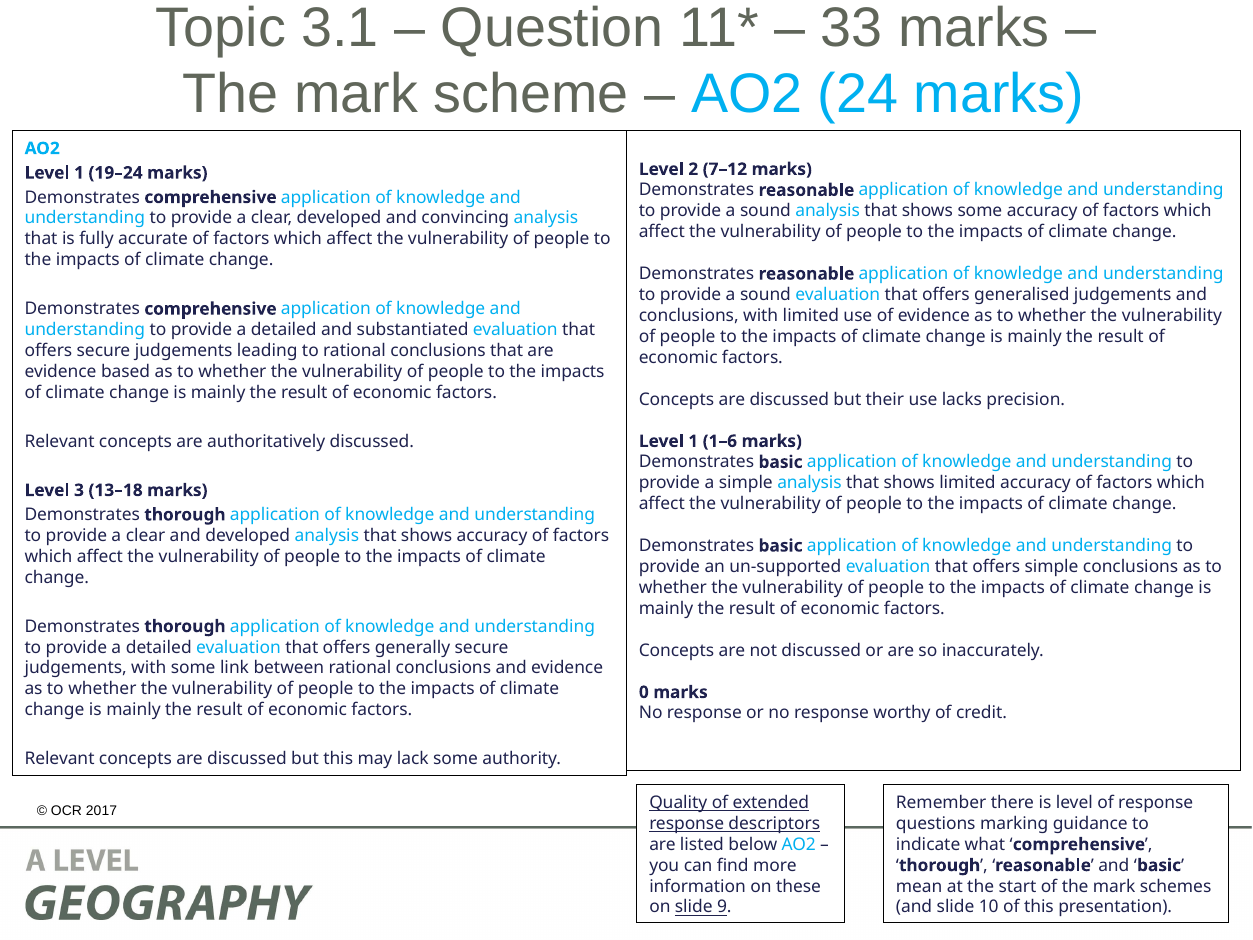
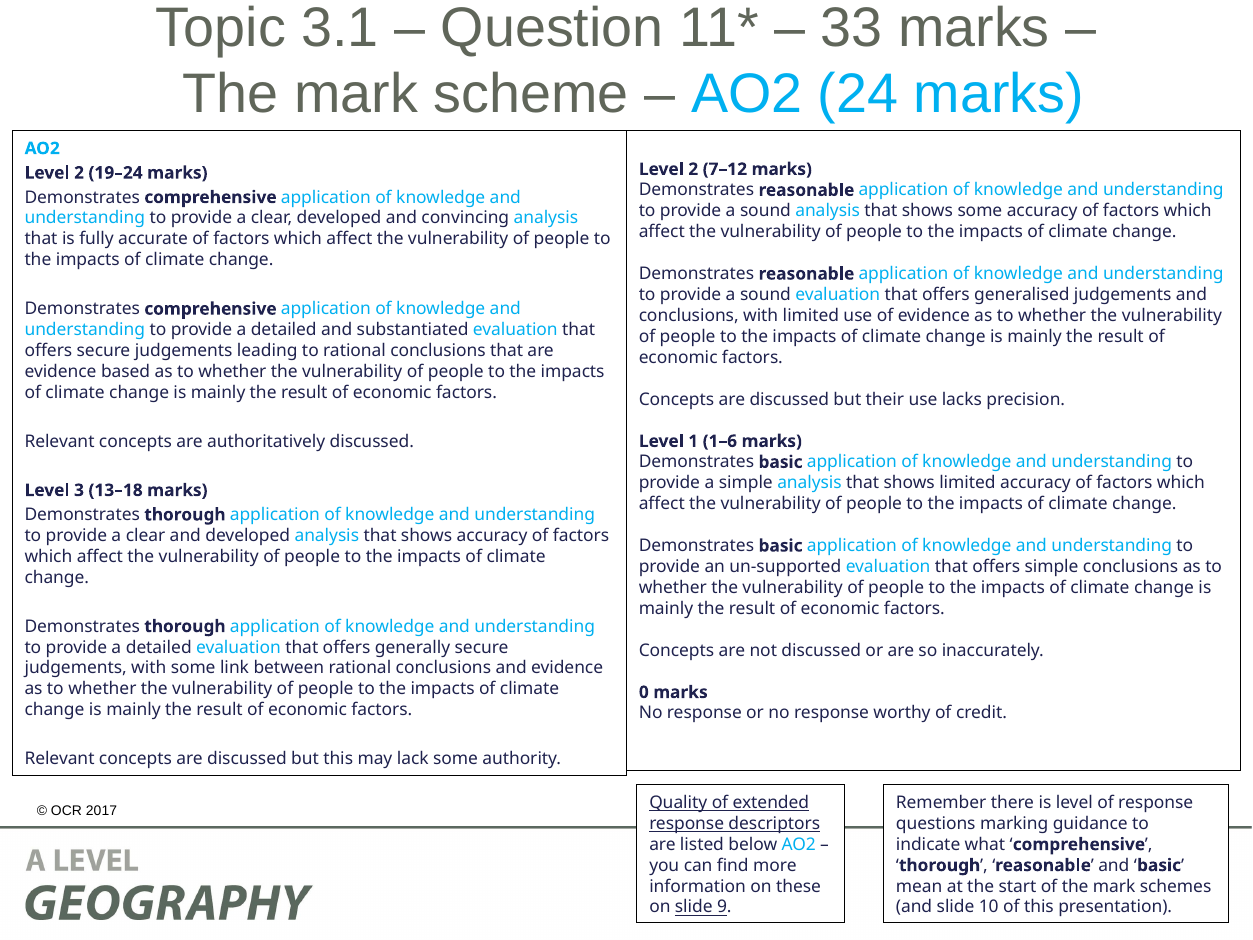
1: 1 -> 2 (79, 173)
